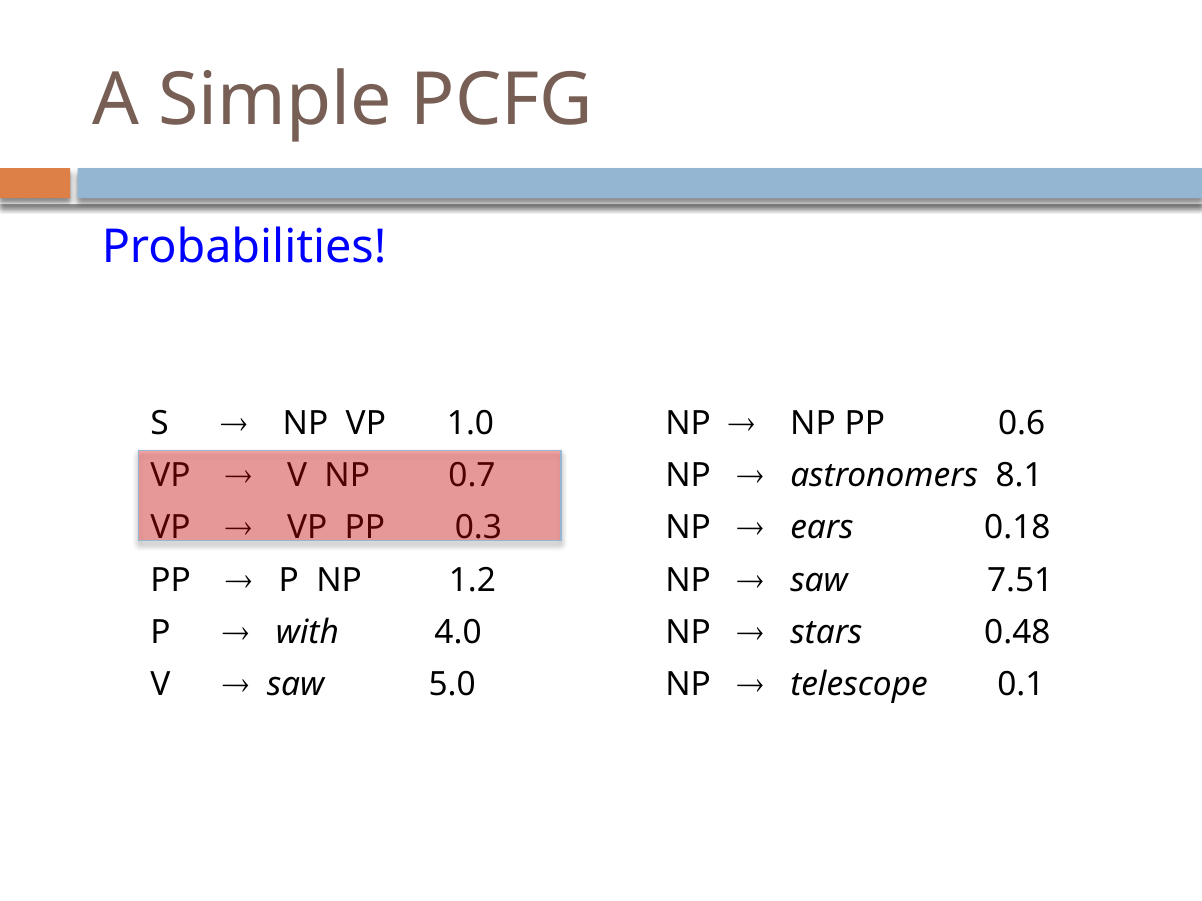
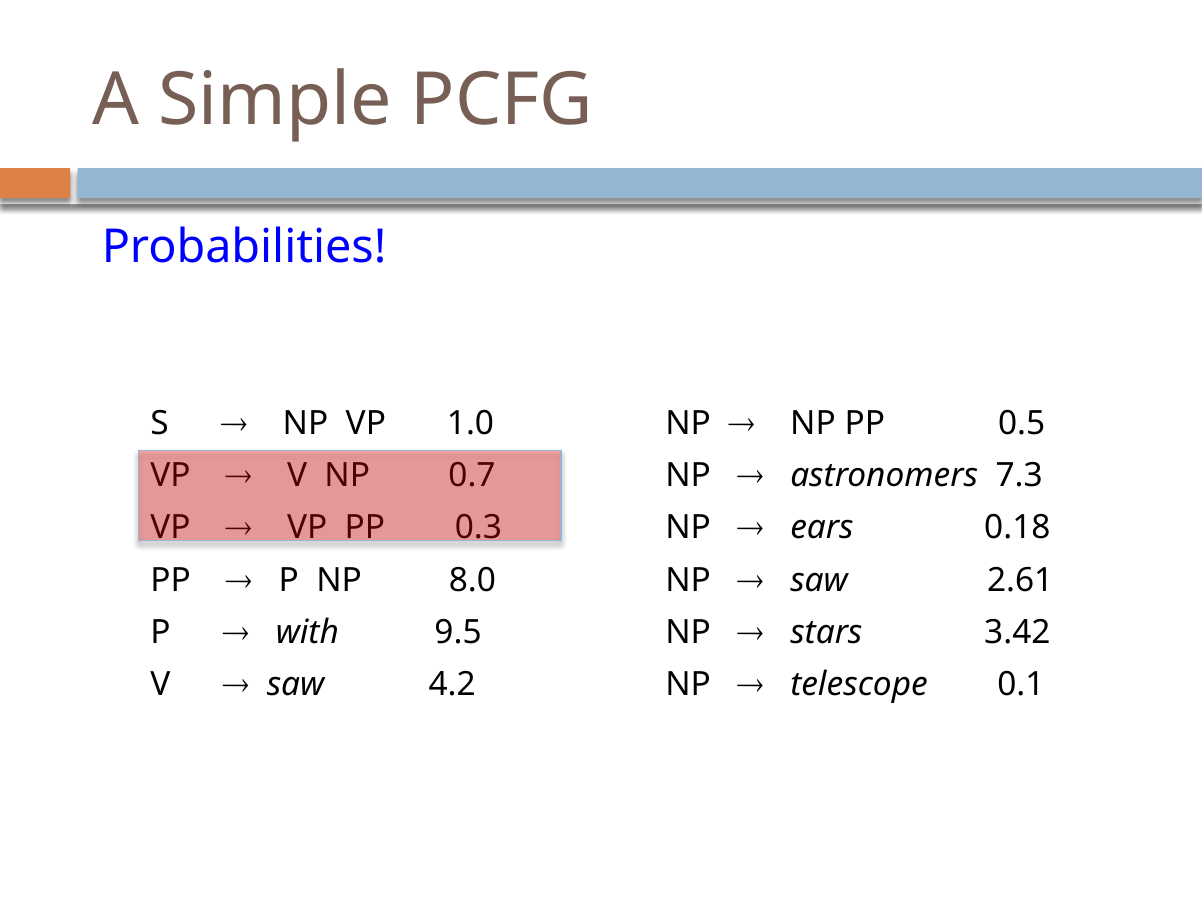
0.6: 0.6 -> 0.5 (1022, 423)
8.1: 8.1 -> 7.3 (1019, 476)
1.2: 1.2 -> 8.0 (472, 580)
7.51: 7.51 -> 2.61 (1020, 580)
4.0: 4.0 -> 9.5 (458, 633)
0.48: 0.48 -> 3.42 (1017, 633)
5.0: 5.0 -> 4.2 (452, 685)
